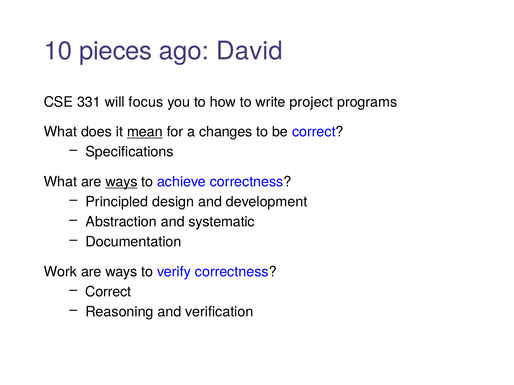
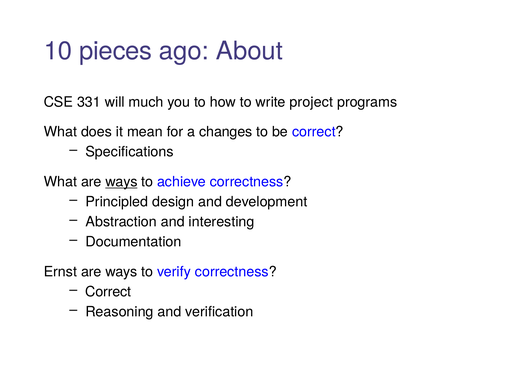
David: David -> About (250, 51)
focus: focus -> much (146, 102)
mean underline: present -> none (145, 132)
systematic: systematic -> interesting (222, 222)
Work: Work -> Ernst (60, 272)
